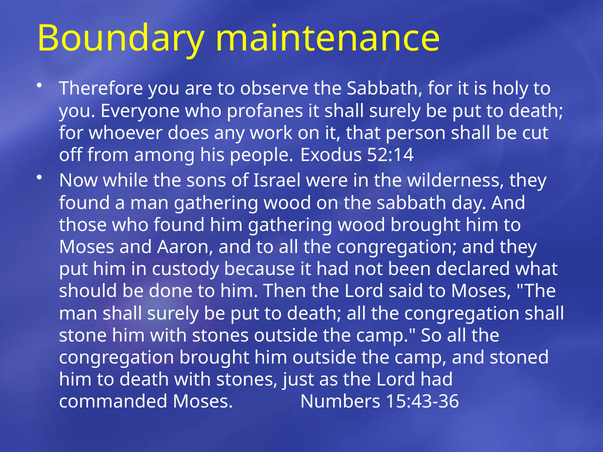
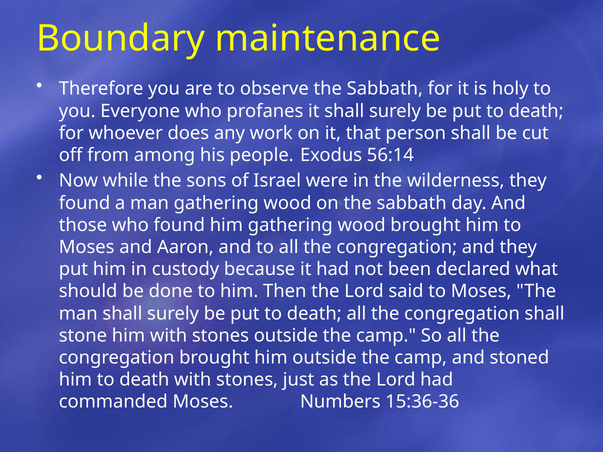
52:14: 52:14 -> 56:14 (390, 155)
15:43-36: 15:43-36 -> 15:36-36 (422, 402)
